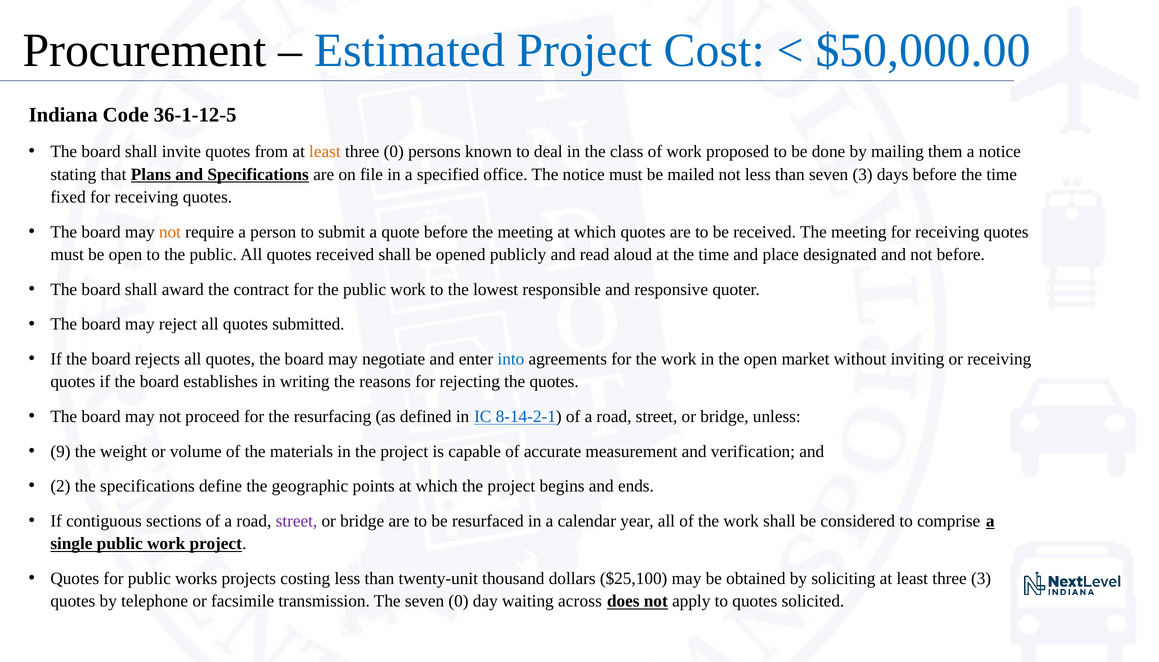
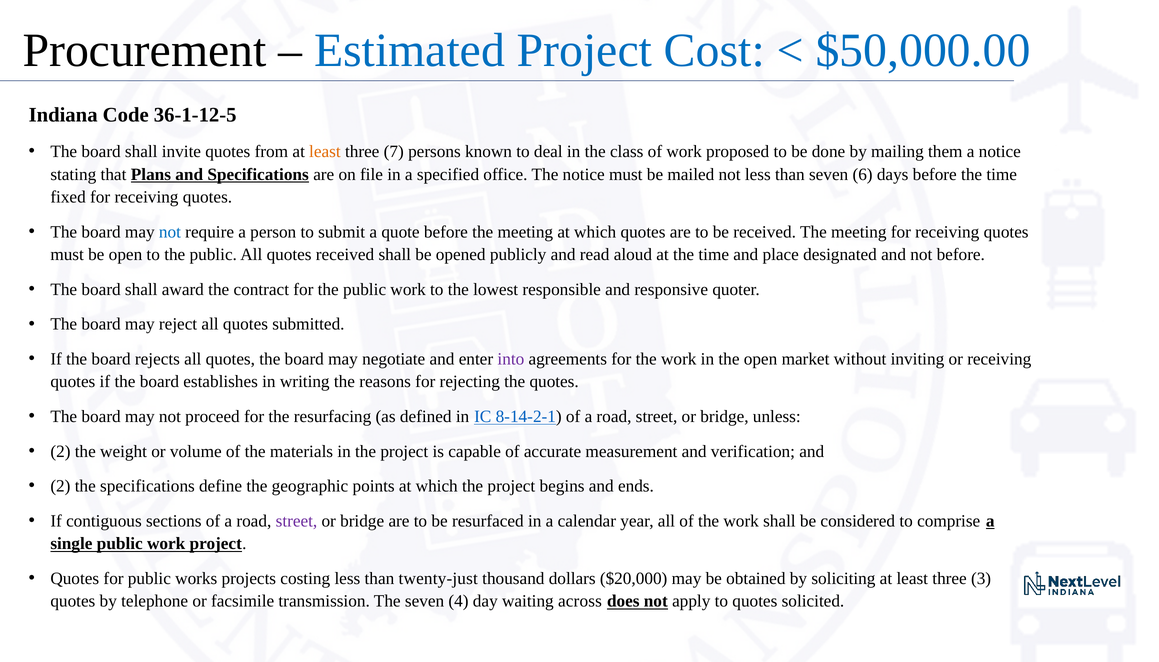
three 0: 0 -> 7 (394, 152)
seven 3: 3 -> 6 (863, 174)
not colour: orange -> blue (170, 232)
into colour: blue -> purple (511, 359)
9: 9 -> 2 (60, 452)
twenty-unit: twenty-unit -> twenty-just (438, 579)
$25,100: $25,100 -> $20,000 (634, 579)
seven 0: 0 -> 4 (459, 602)
